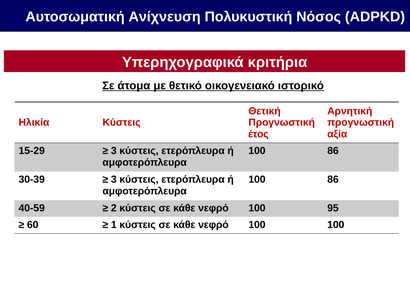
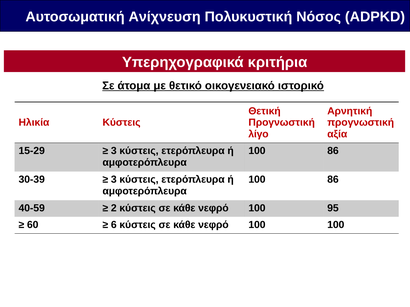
έτος: έτος -> λίγο (258, 134)
1: 1 -> 6 (114, 225)
